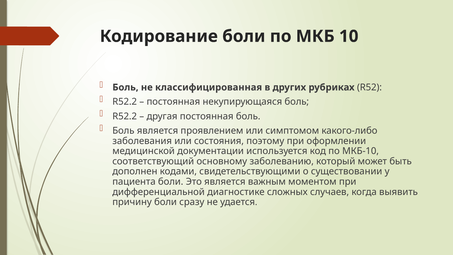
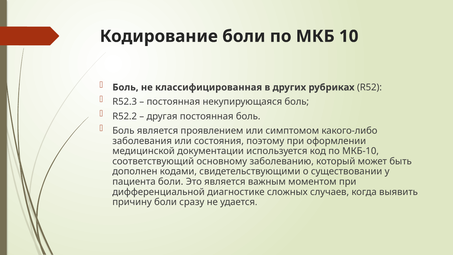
R52.2: R52.2 -> R52.3 (125, 102)
